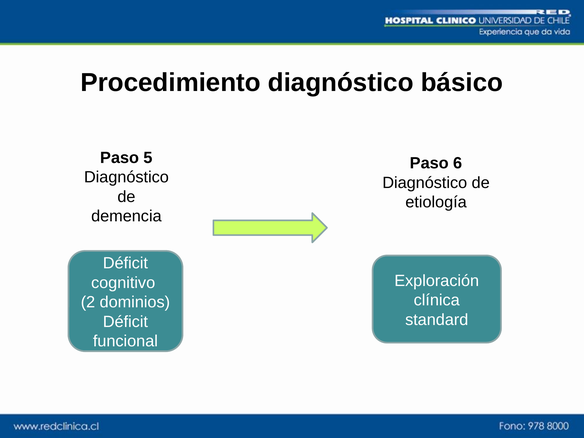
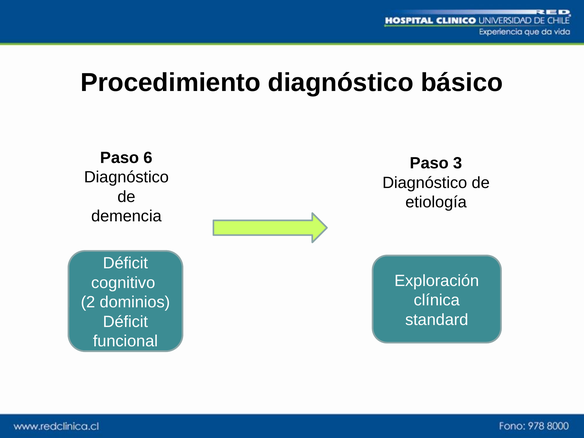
5: 5 -> 6 (148, 158)
6: 6 -> 3 (458, 163)
